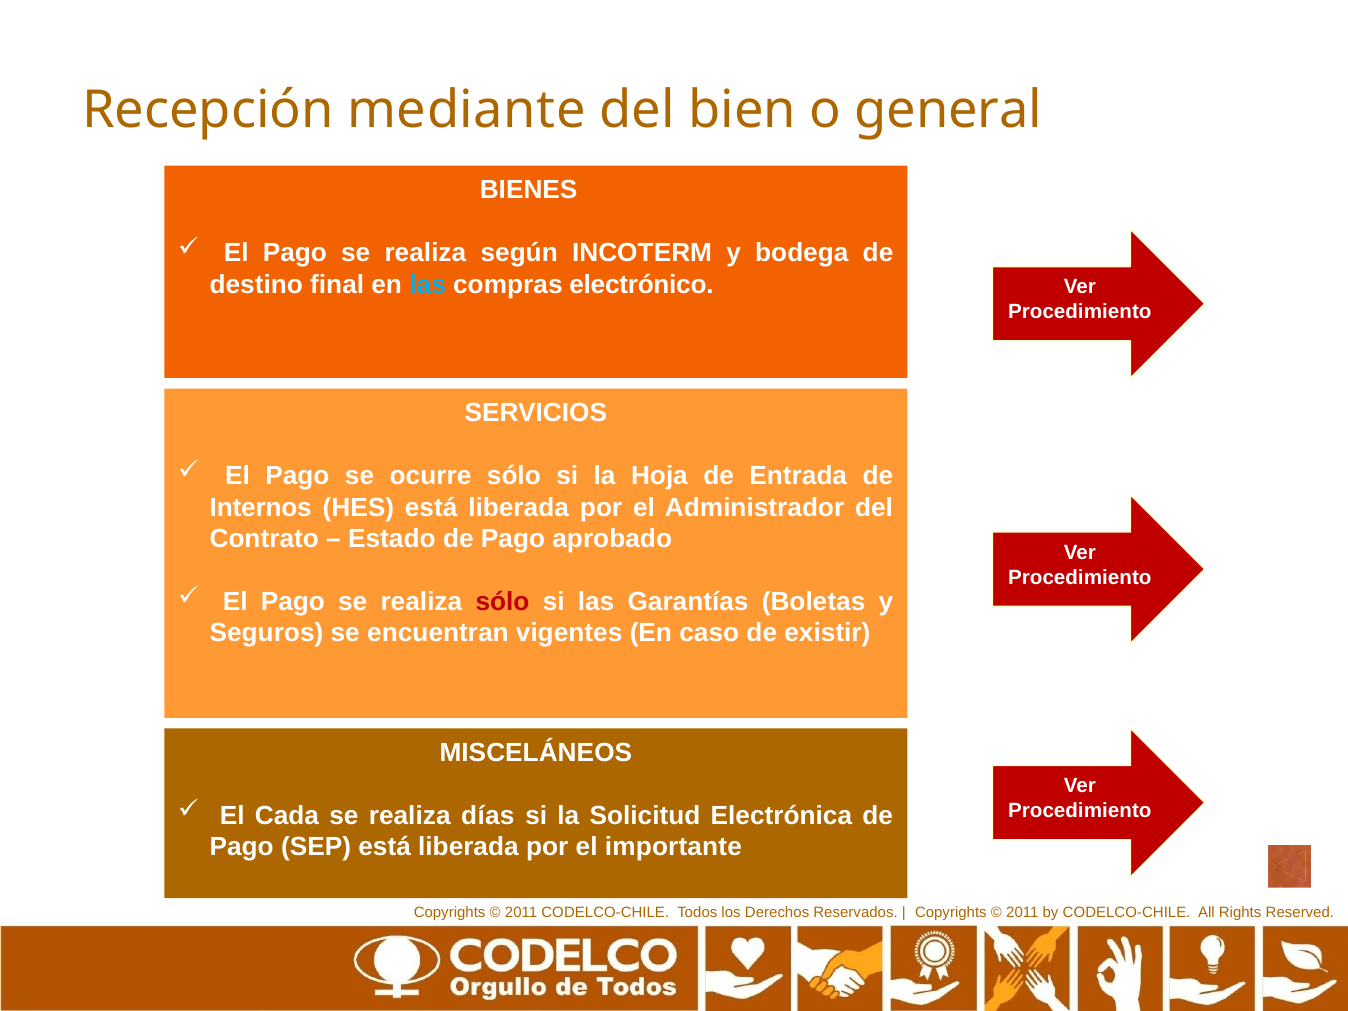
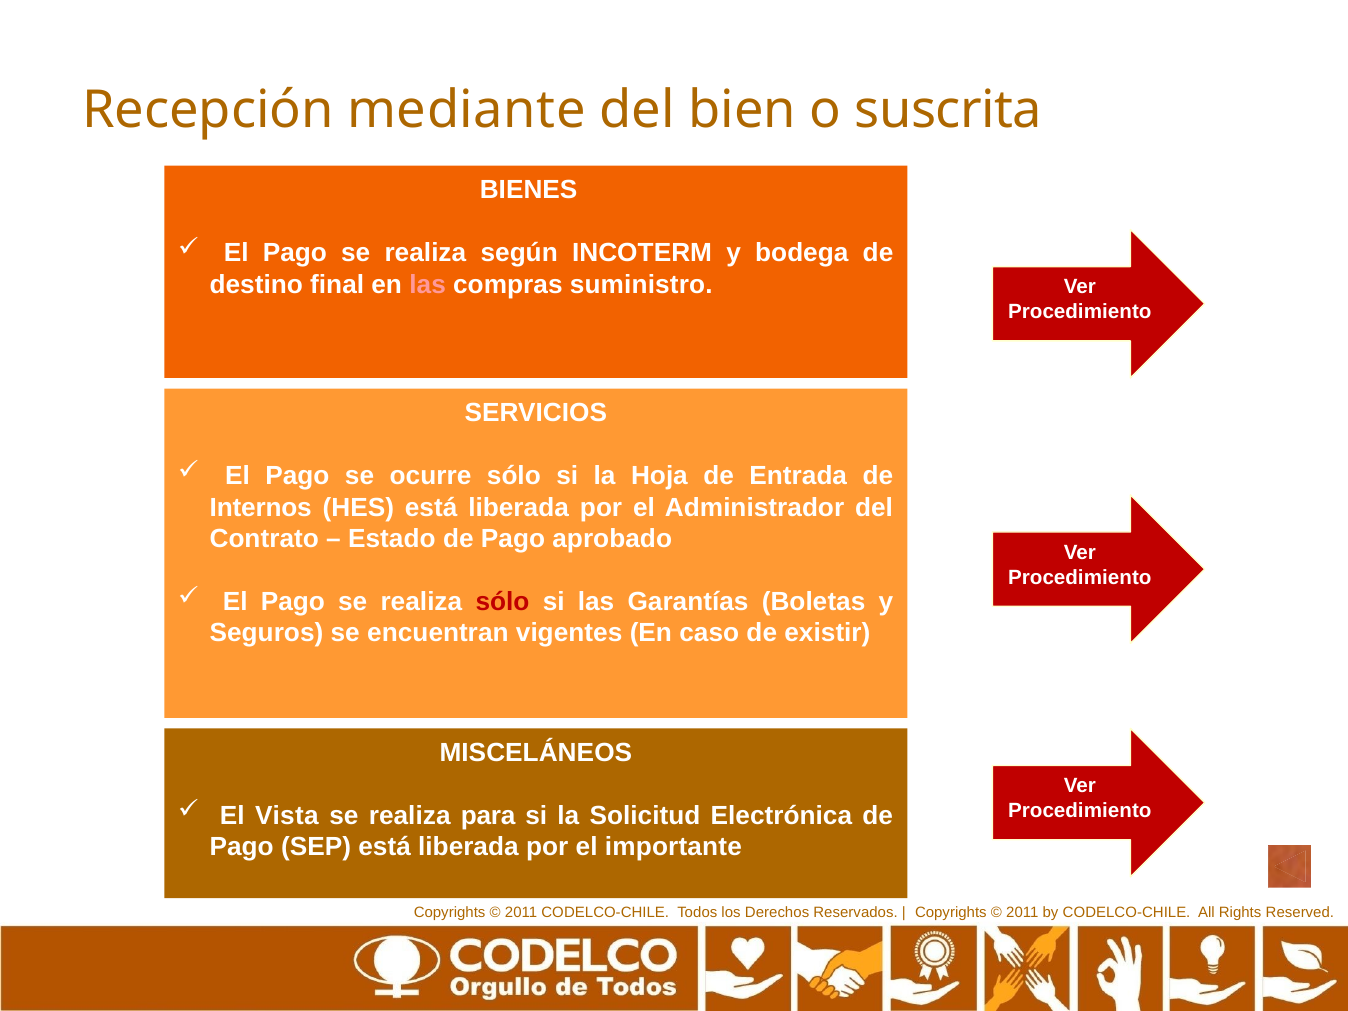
general: general -> suscrita (949, 110)
las colour: light blue -> pink (428, 284)
electrónico: electrónico -> suministro (641, 284)
Cada: Cada -> Vista (287, 816)
días: días -> para (488, 816)
